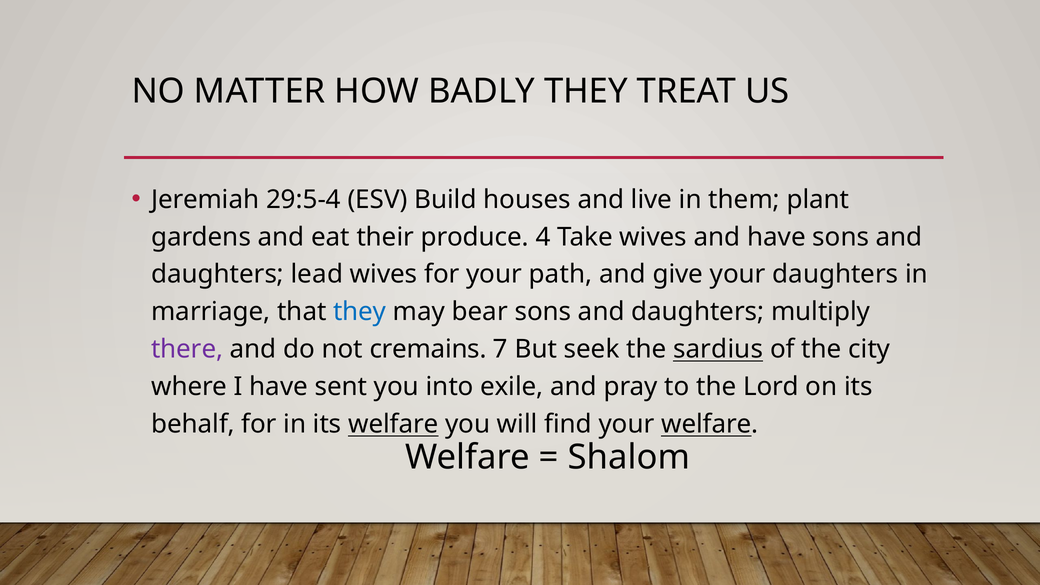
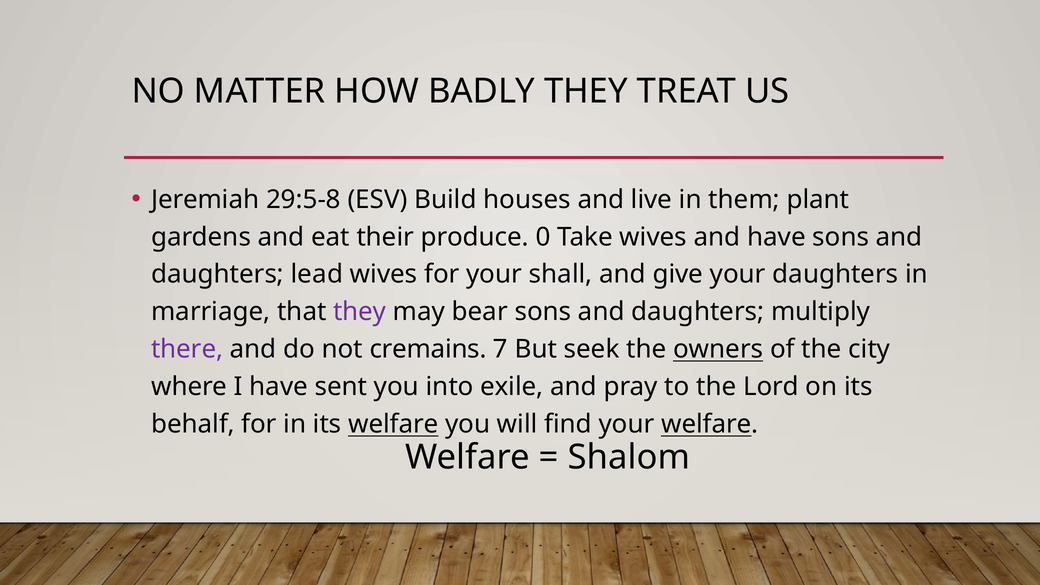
29:5-4: 29:5-4 -> 29:5-8 (303, 199)
4: 4 -> 0 (543, 237)
path: path -> shall (561, 274)
they colour: blue -> purple (360, 312)
sardius: sardius -> owners (718, 349)
